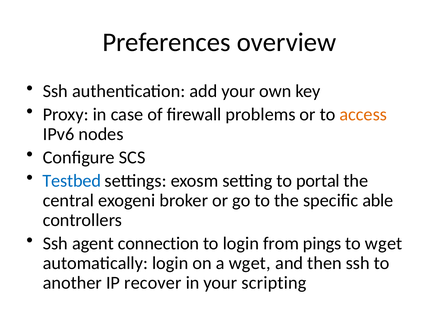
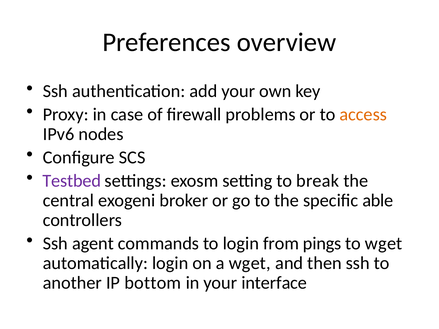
Testbed colour: blue -> purple (72, 181)
portal: portal -> break (318, 181)
connection: connection -> commands (159, 244)
recover: recover -> bottom (153, 283)
scripting: scripting -> interface (274, 283)
